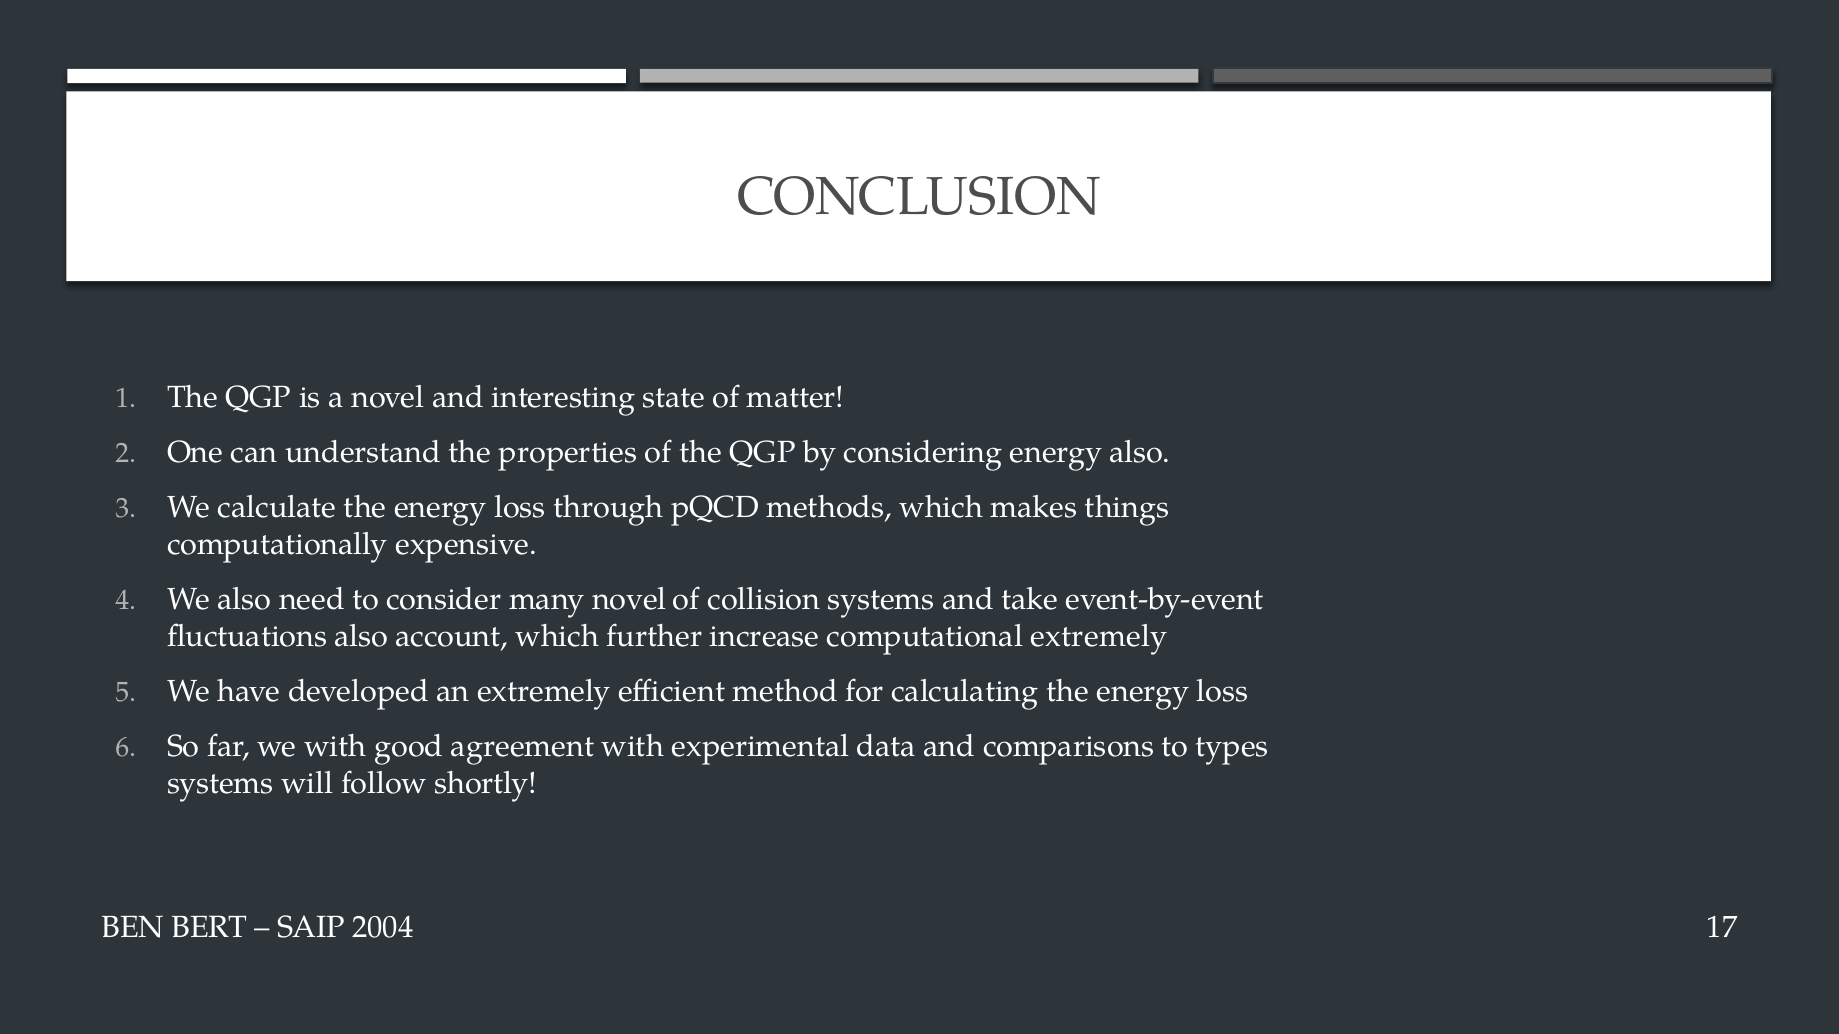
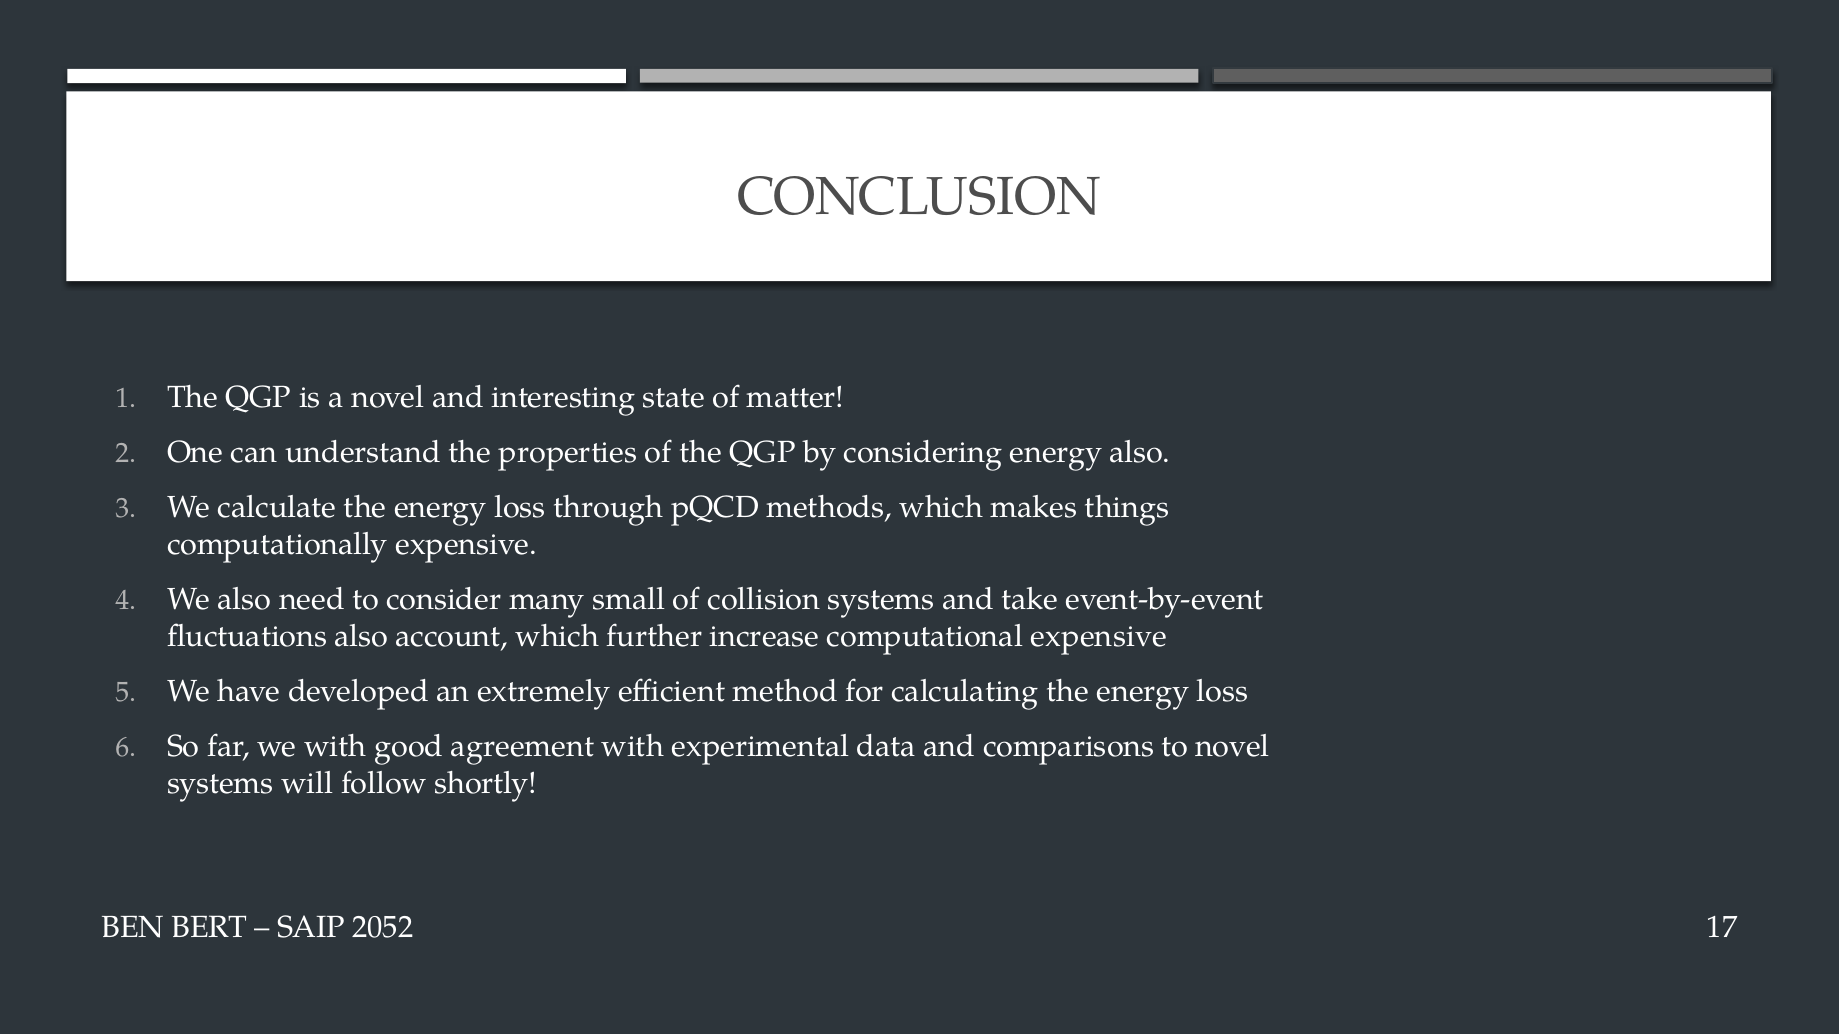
many novel: novel -> small (629, 600)
computational extremely: extremely -> expensive (1099, 636)
to types: types -> novel (1232, 747)
2004: 2004 -> 2052 (383, 927)
